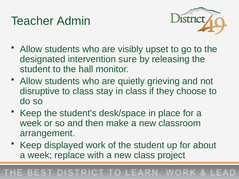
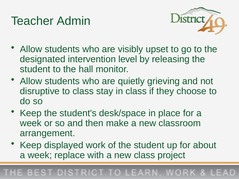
sure: sure -> level (128, 59)
